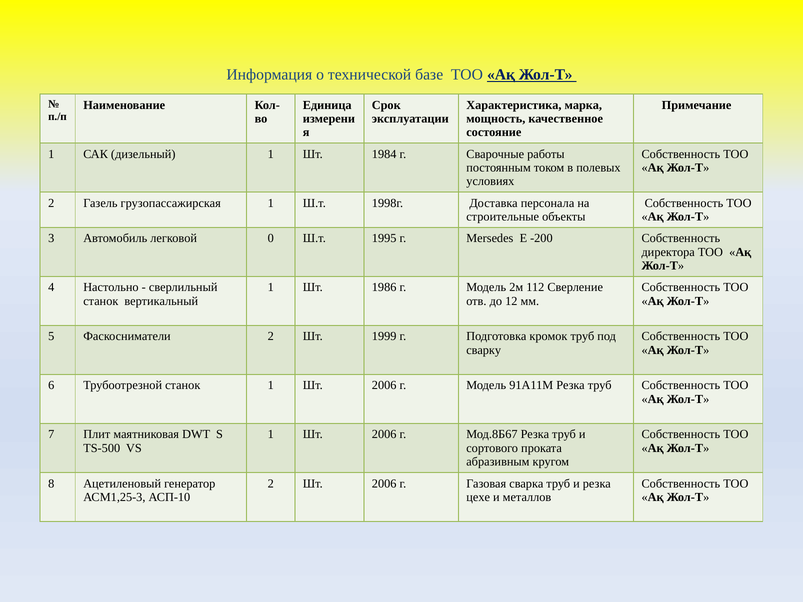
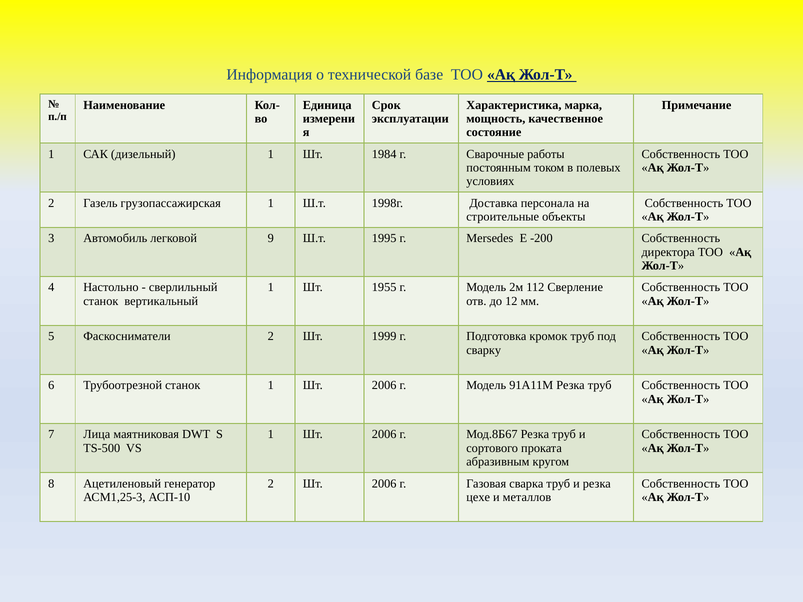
0: 0 -> 9 (271, 238)
1986: 1986 -> 1955 (384, 288)
Плит: Плит -> Лица (97, 435)
